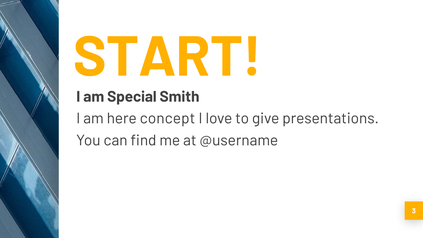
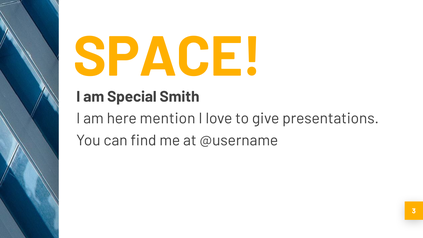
START: START -> SPACE (168, 57)
concept: concept -> mention (168, 119)
